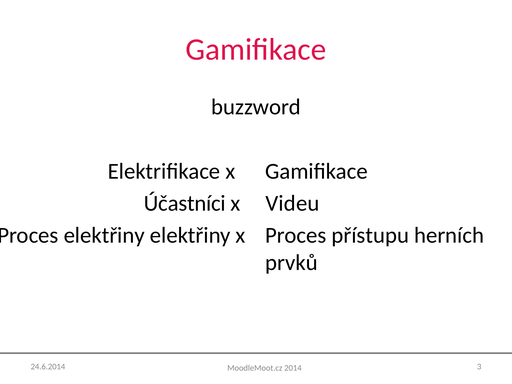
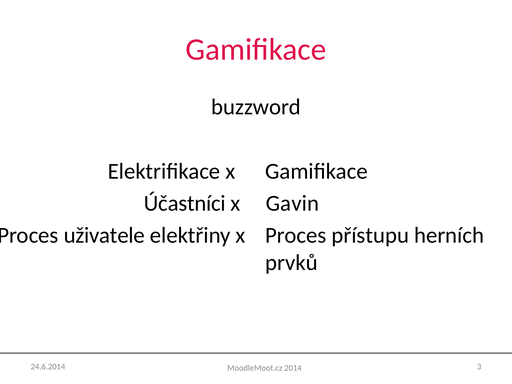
Videu: Videu -> Gavin (292, 203)
elektřiny: elektřiny -> uživatele (104, 235)
